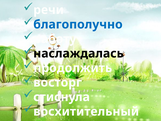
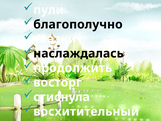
речи: речи -> пули (49, 10)
благополучно colour: blue -> black (78, 24)
работу: работу -> сказки (55, 39)
